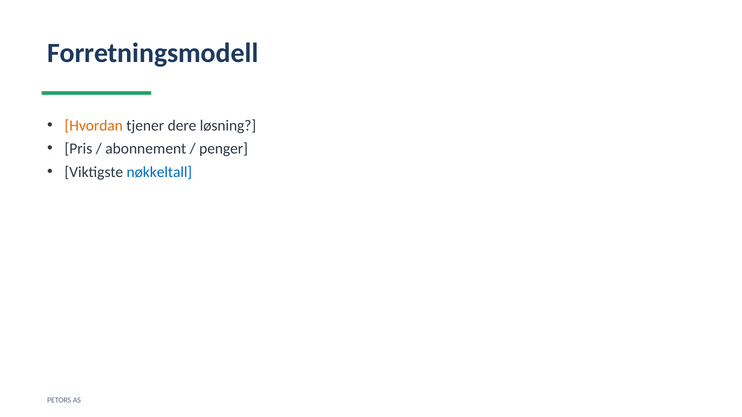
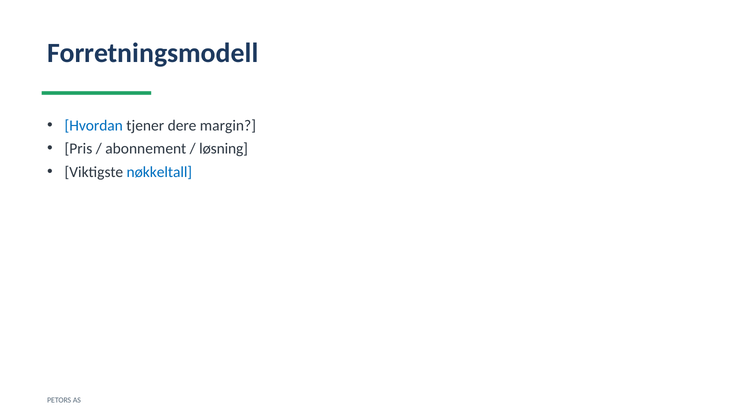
Hvordan colour: orange -> blue (94, 126)
løsning: løsning -> margin (228, 126)
penger: penger -> løsning (224, 149)
